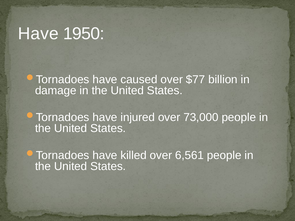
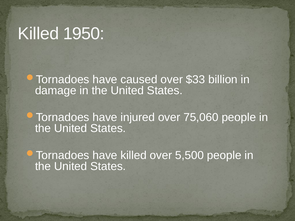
Have: Have -> Killed (38, 34)
$77: $77 -> $33 (196, 80)
73,000: 73,000 -> 75,060 (201, 117)
6,561: 6,561 -> 5,500 (190, 155)
